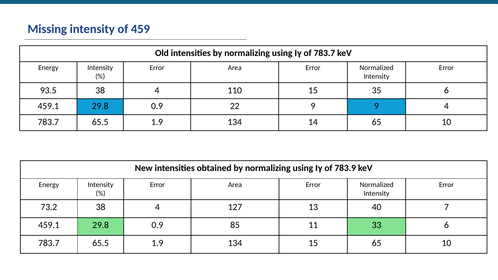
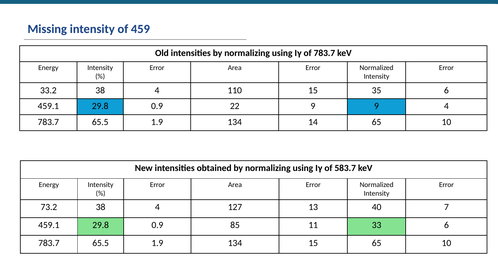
93.5: 93.5 -> 33.2 (48, 90)
783.9: 783.9 -> 583.7 (345, 168)
